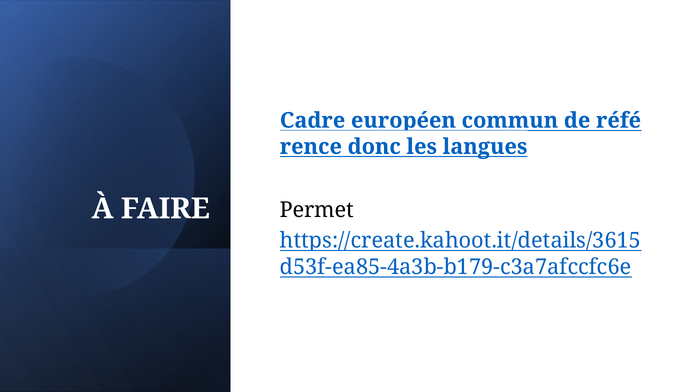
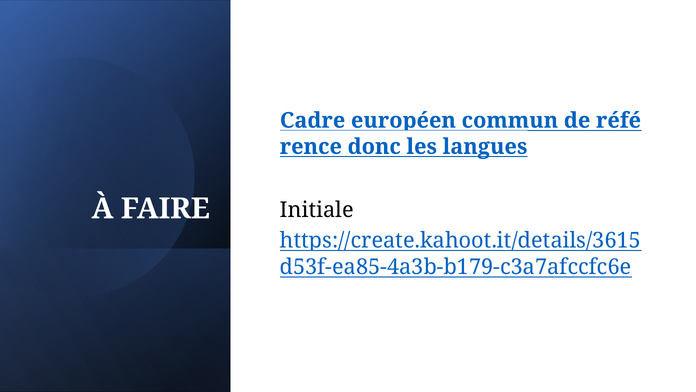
Permet: Permet -> Initiale (317, 210)
